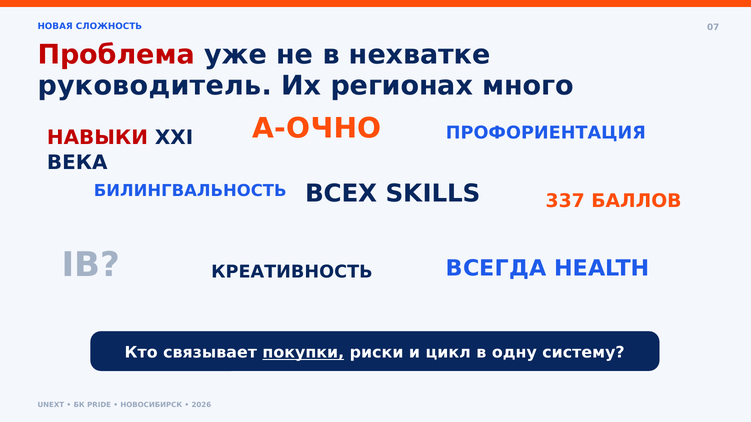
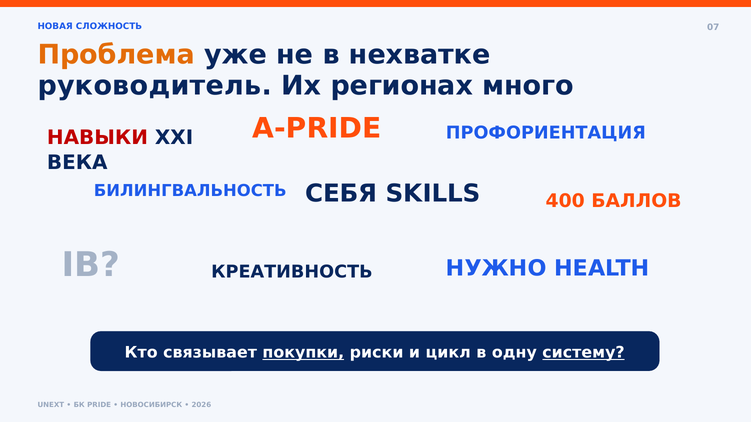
Проблема colour: red -> orange (116, 55)
A-ОЧНО: A-ОЧНО -> A-PRIDE (317, 128)
ВСЕХ: ВСЕХ -> СЕБЯ (341, 194)
337: 337 -> 400 (565, 201)
ВСЕГДА: ВСЕГДА -> НУЖНО (496, 269)
систему underline: none -> present (583, 353)
